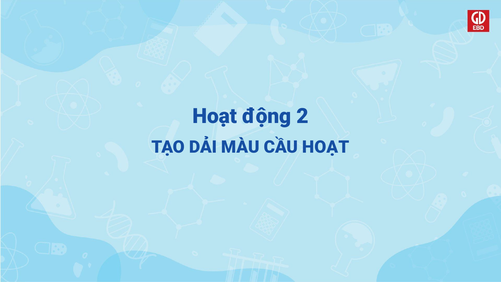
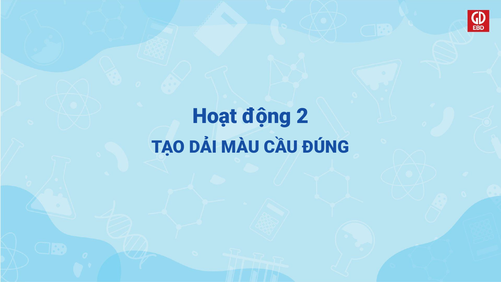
CẦU HOẠT: HOẠT -> ĐÚNG (326, 147)
